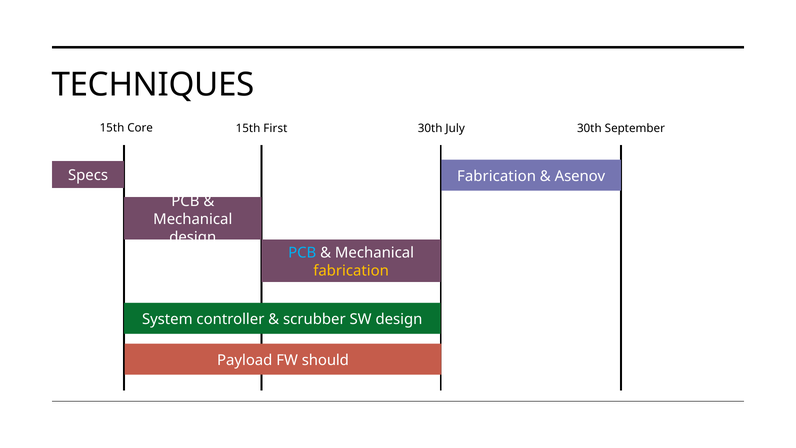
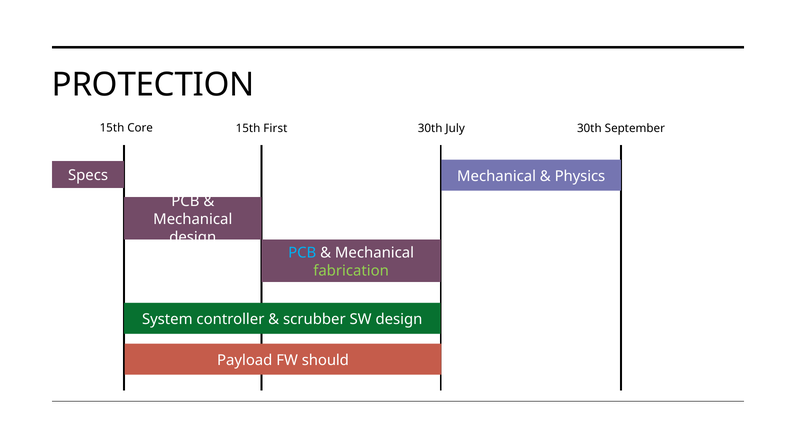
TECHNIQUES: TECHNIQUES -> PROTECTION (153, 85)
Fabrication: Fabrication -> Mechanical (497, 176)
Asenov: Asenov -> Physics (580, 176)
fabrication colour: yellow -> light green (351, 271)
